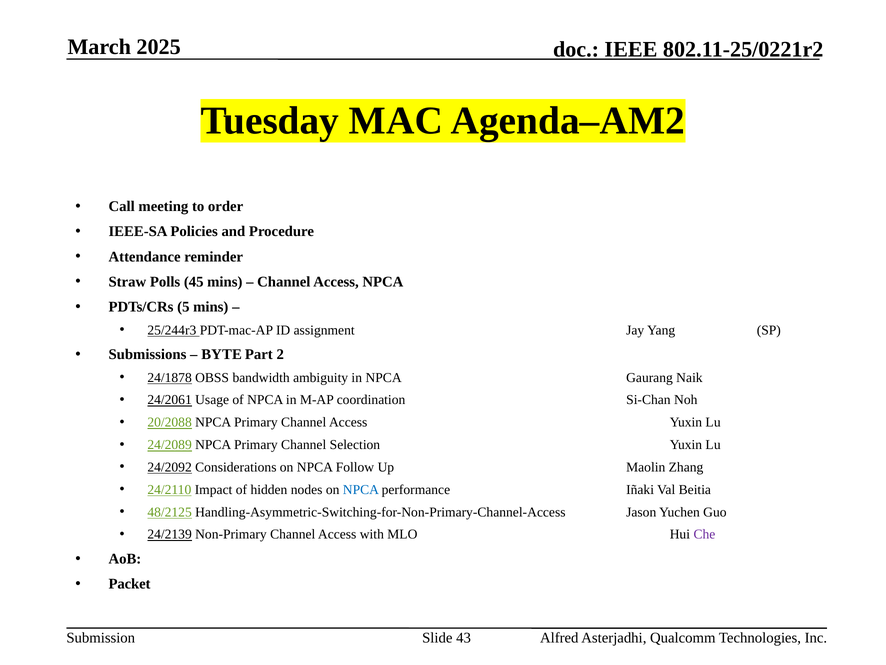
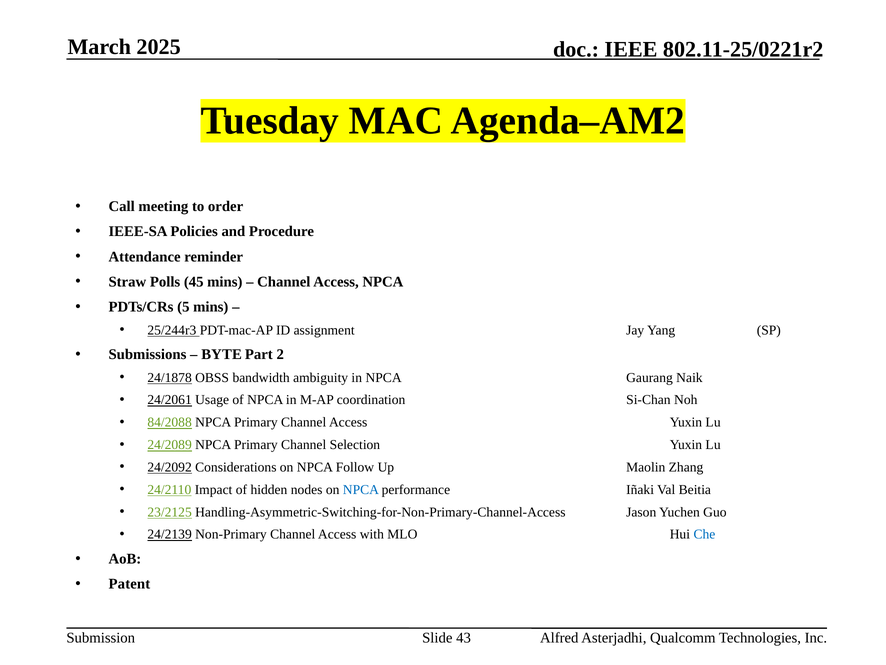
20/2088: 20/2088 -> 84/2088 (170, 422)
48/2125: 48/2125 -> 23/2125 (170, 512)
Che colour: purple -> blue (704, 534)
Packet: Packet -> Patent (129, 584)
